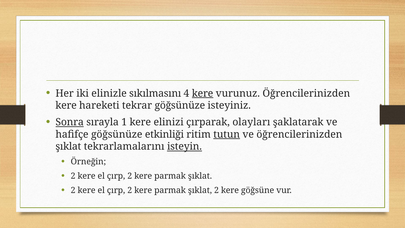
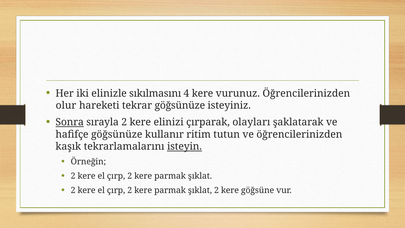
kere underline: present -> none (203, 93)
kere: kere -> olur (66, 105)
sırayla 1: 1 -> 2 (124, 122)
etkinliği: etkinliği -> kullanır (164, 134)
tutun underline: present -> none (227, 134)
şıklat: şıklat -> kaşık (68, 146)
